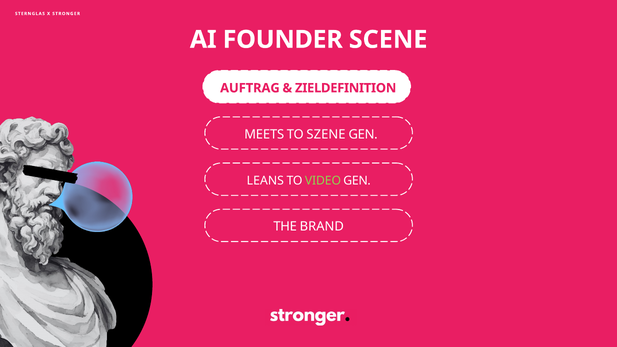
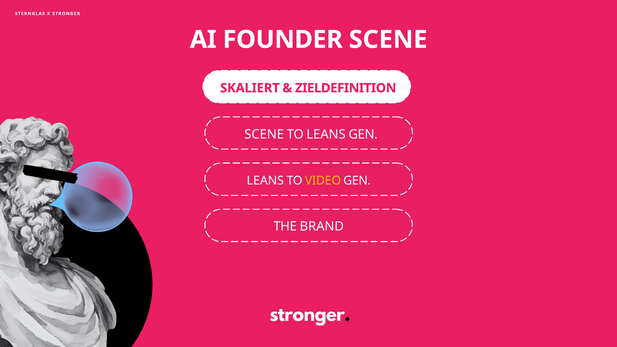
AUFTRAG: AUFTRAG -> SKALIERT (250, 88)
MEETS: MEETS -> SCENE (264, 134)
TO SZENE: SZENE -> LEANS (326, 134)
VIDEO colour: light green -> yellow (323, 181)
